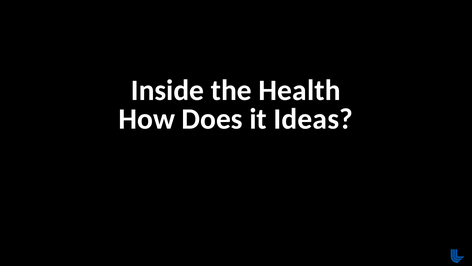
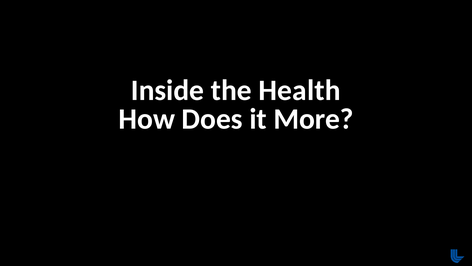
Ideas: Ideas -> More (313, 119)
